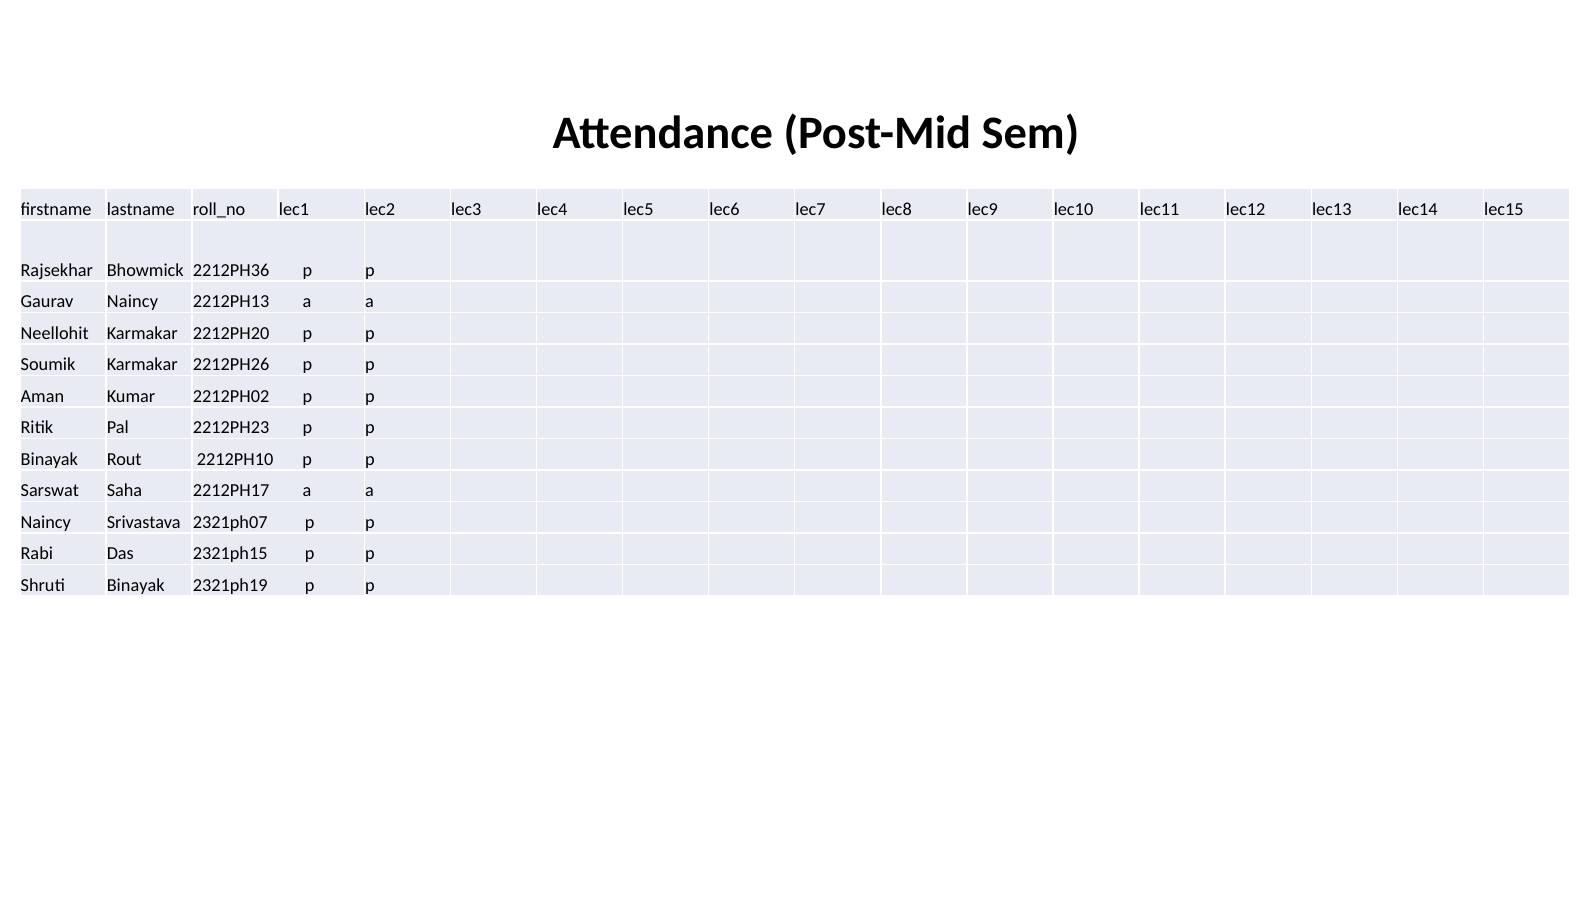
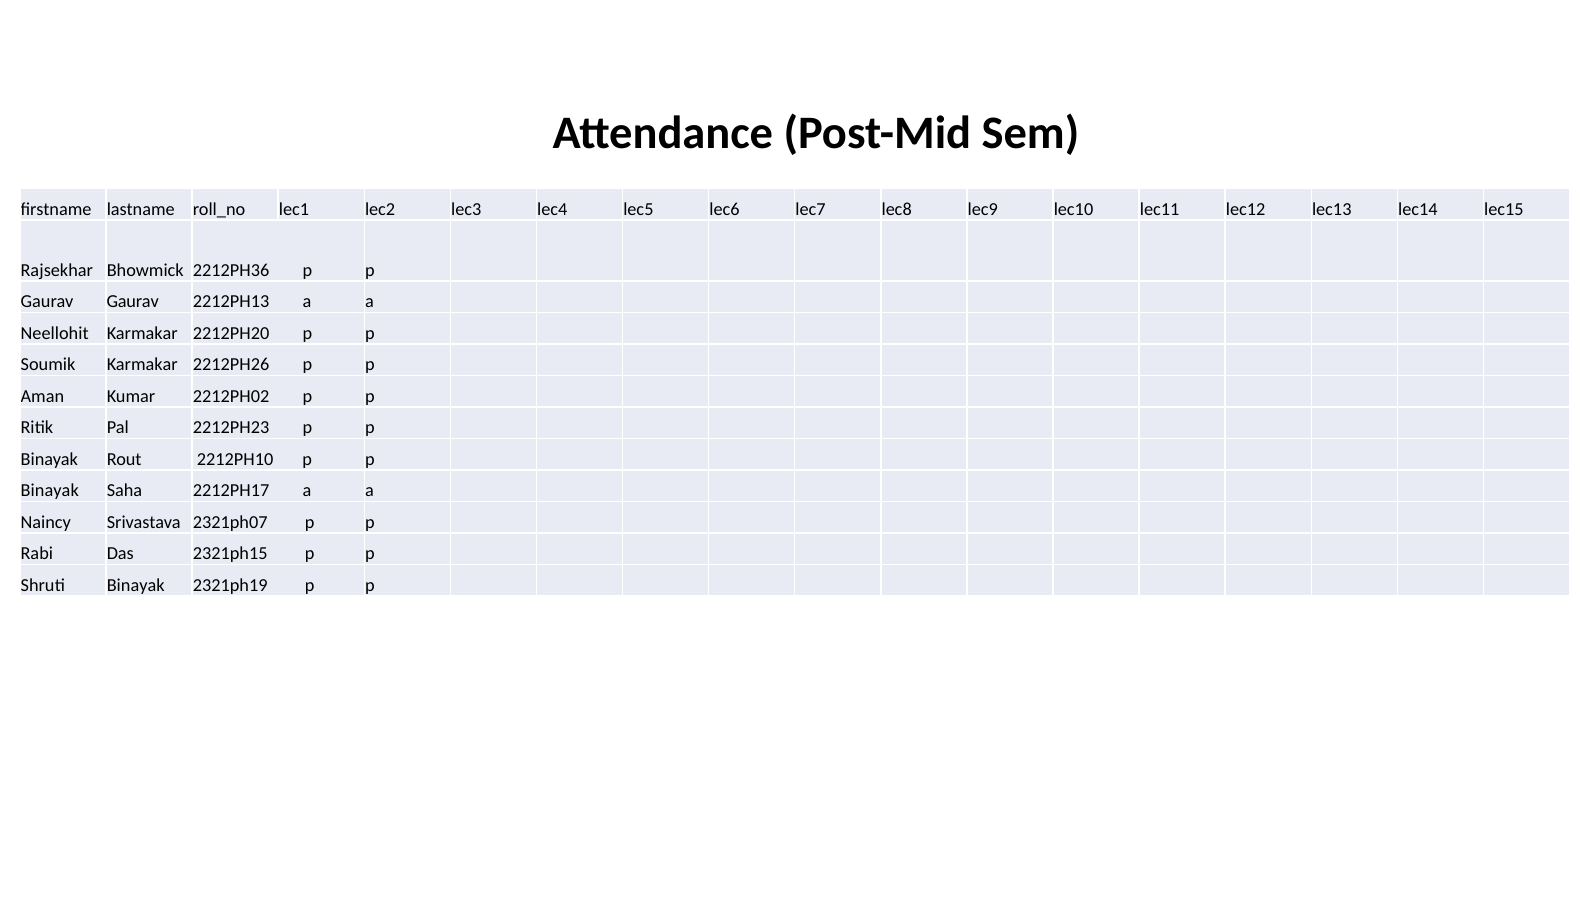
Gaurav Naincy: Naincy -> Gaurav (133, 302)
Sarswat: Sarswat -> Binayak (50, 491)
